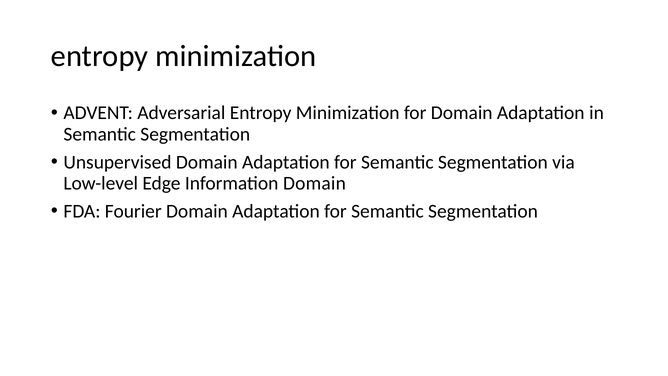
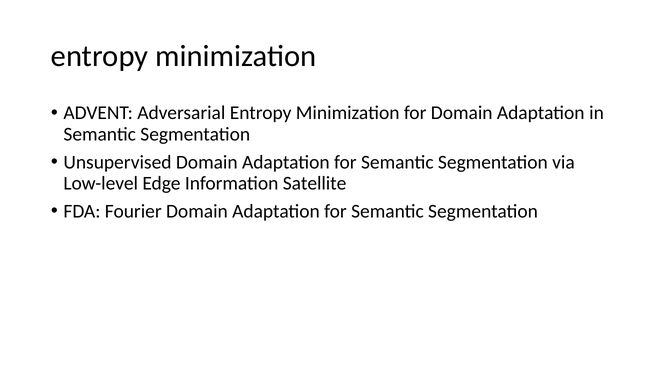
Information Domain: Domain -> Satellite (315, 183)
